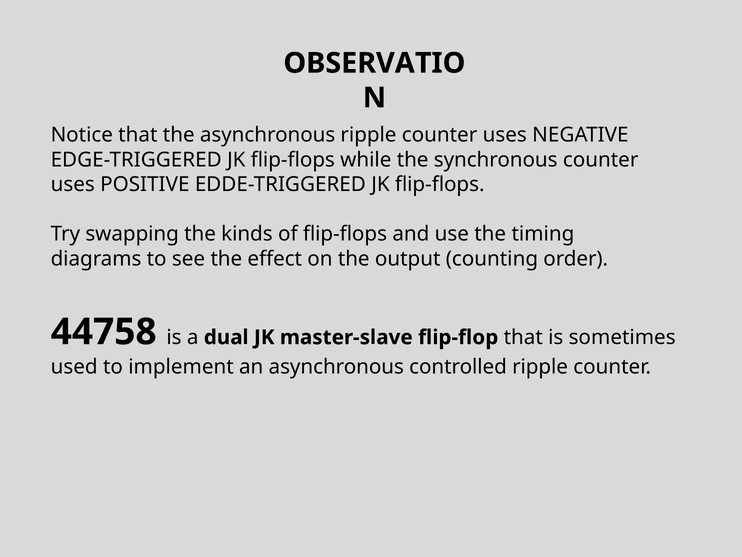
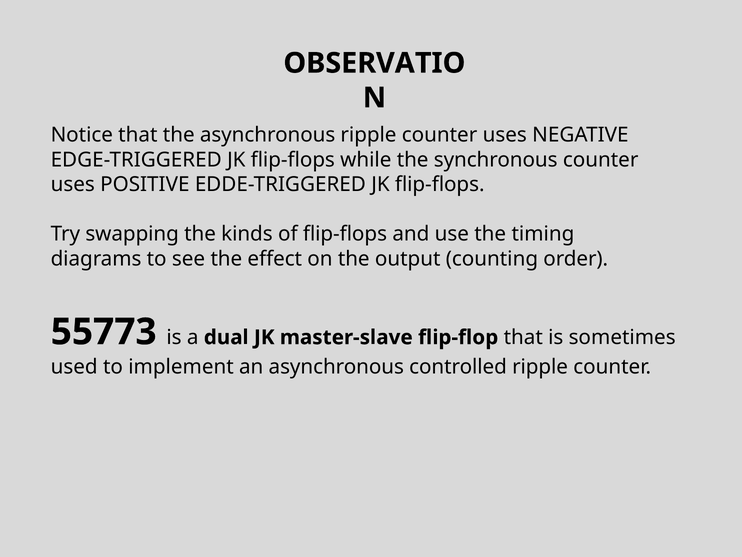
44758: 44758 -> 55773 (104, 332)
